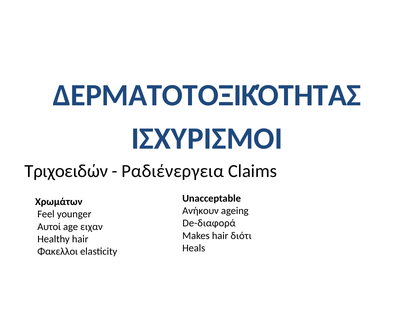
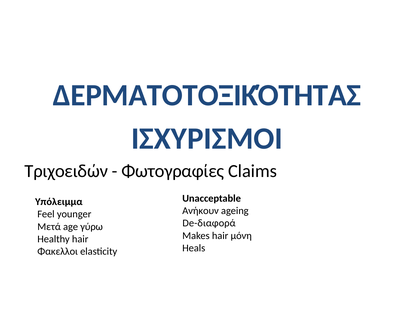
Ραδιένεργεια: Ραδιένεργεια -> Φωτογραφίες (173, 171)
Χρωμάτων: Χρωμάτων -> Υπόλειμμα (59, 202)
Αυτοί: Αυτοί -> Μετά (49, 227)
ειχαν: ειχαν -> γύρω (92, 227)
διότι: διότι -> μόνη (241, 236)
